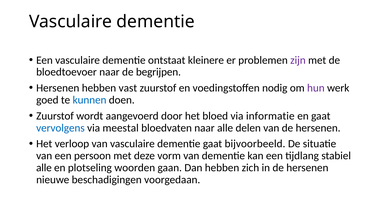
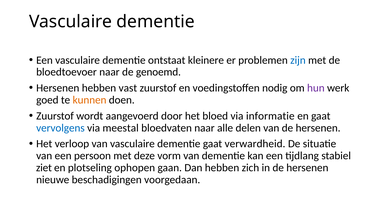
zijn colour: purple -> blue (298, 60)
begrijpen: begrijpen -> genoemd (158, 72)
kunnen colour: blue -> orange (90, 100)
bijvoorbeeld: bijvoorbeeld -> verwardheid (255, 144)
alle: alle -> ziet (44, 168)
woorden: woorden -> ophopen (135, 168)
